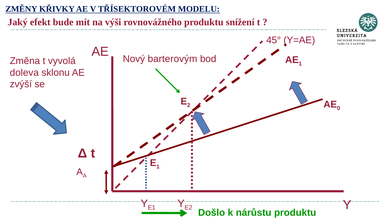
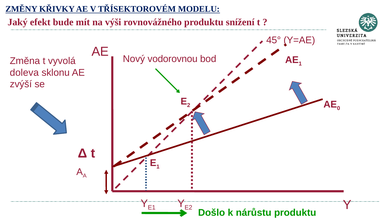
barterovým: barterovým -> vodorovnou (173, 59)
